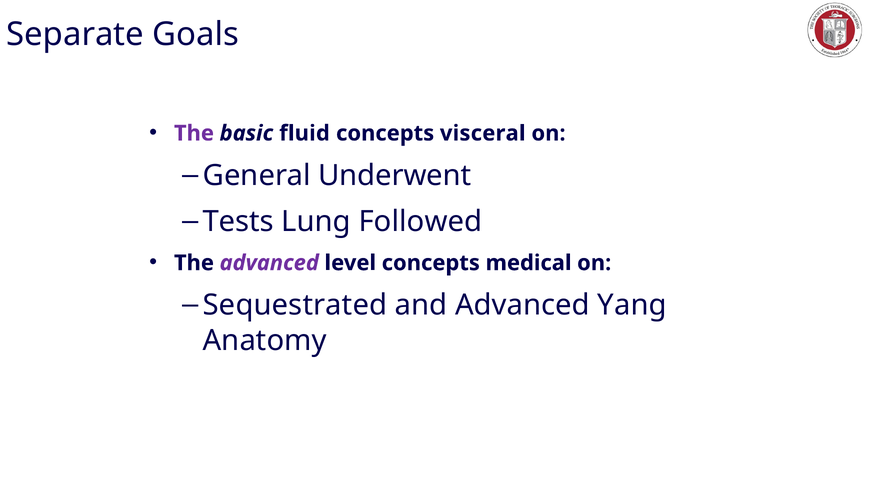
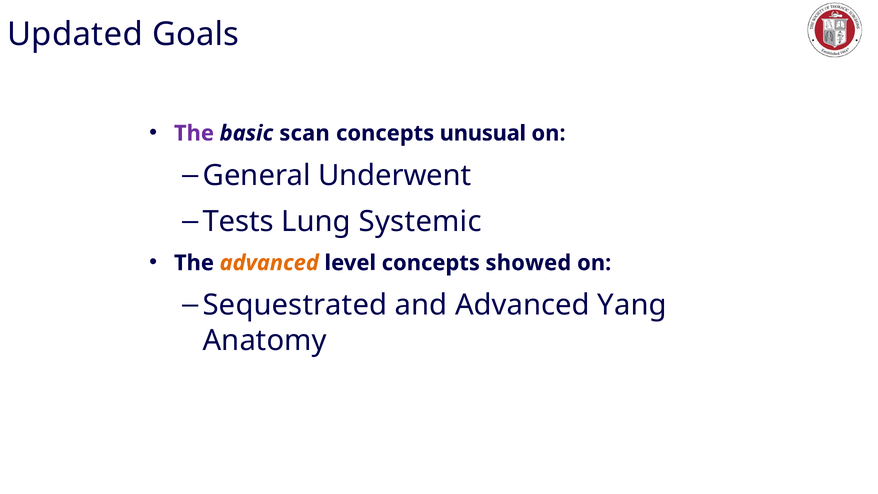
Separate: Separate -> Updated (75, 34)
fluid: fluid -> scan (305, 133)
visceral: visceral -> unusual (483, 133)
Followed: Followed -> Systemic (420, 222)
advanced colour: purple -> orange (269, 263)
medical: medical -> showed (528, 263)
